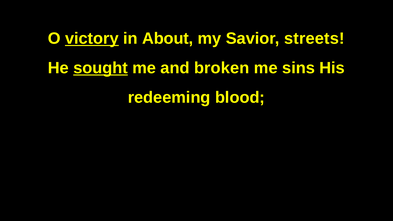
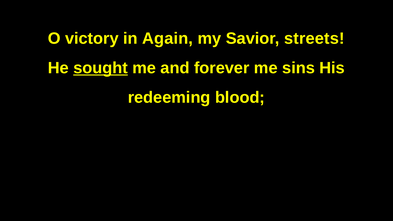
victory underline: present -> none (92, 38)
About: About -> Again (168, 38)
broken: broken -> forever (222, 68)
